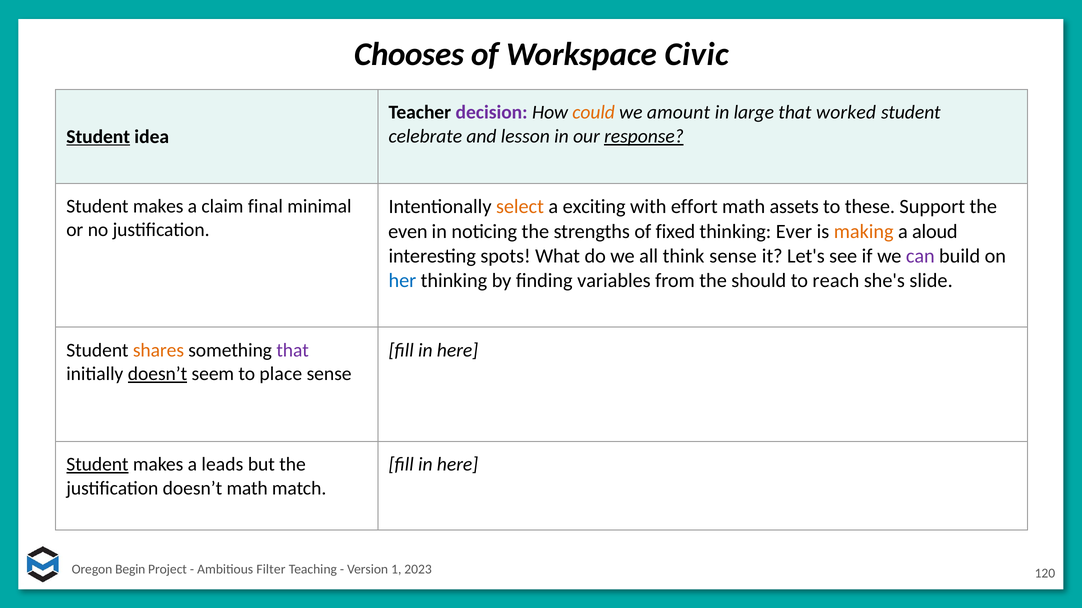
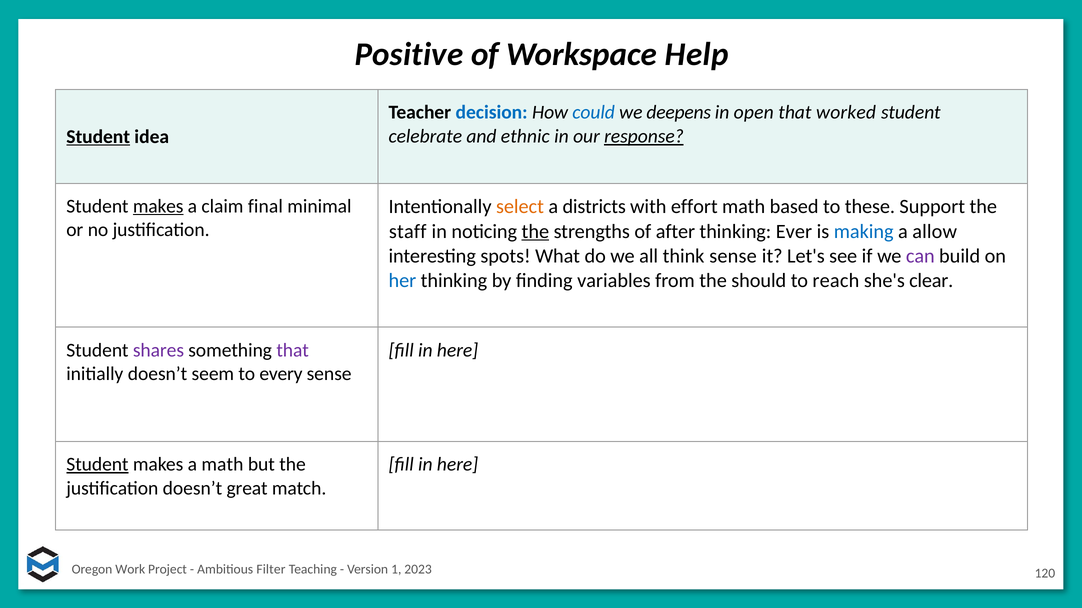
Chooses: Chooses -> Positive (409, 54)
Civic: Civic -> Help (697, 54)
decision colour: purple -> blue (492, 113)
could colour: orange -> blue (594, 113)
amount: amount -> deepens (679, 113)
large: large -> open (754, 113)
lesson: lesson -> ethnic (525, 136)
makes underline: none -> present (158, 206)
exciting: exciting -> districts (594, 207)
assets: assets -> based (794, 207)
even: even -> staff (408, 232)
the underline: none -> present (535, 232)
fixed: fixed -> after (675, 232)
making colour: orange -> blue (864, 232)
aloud: aloud -> allow (935, 232)
slide: slide -> clear (931, 281)
shares colour: orange -> purple (158, 350)
doesn’t underline: present -> none (158, 374)
place: place -> every (281, 374)
a leads: leads -> math (222, 465)
doesn’t math: math -> great (247, 489)
Begin: Begin -> Work (130, 570)
